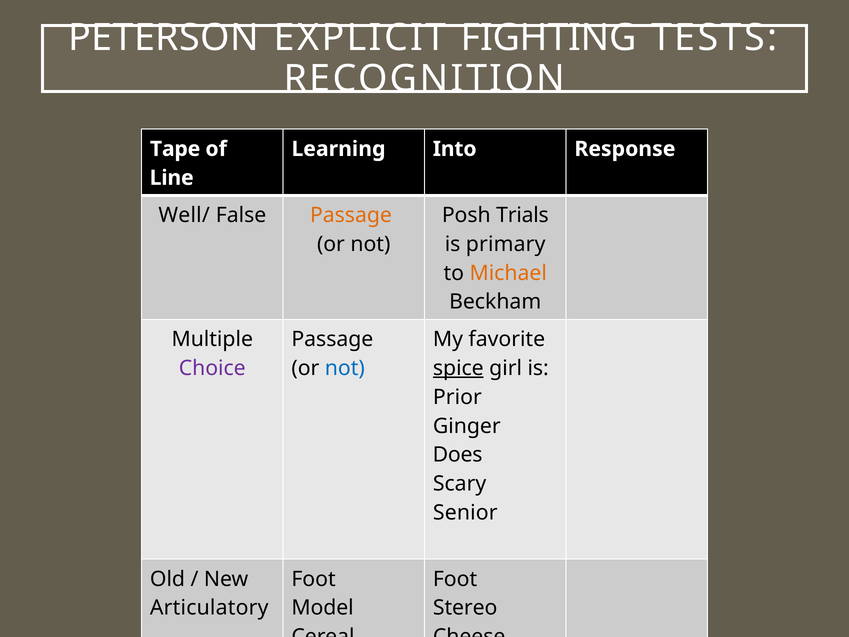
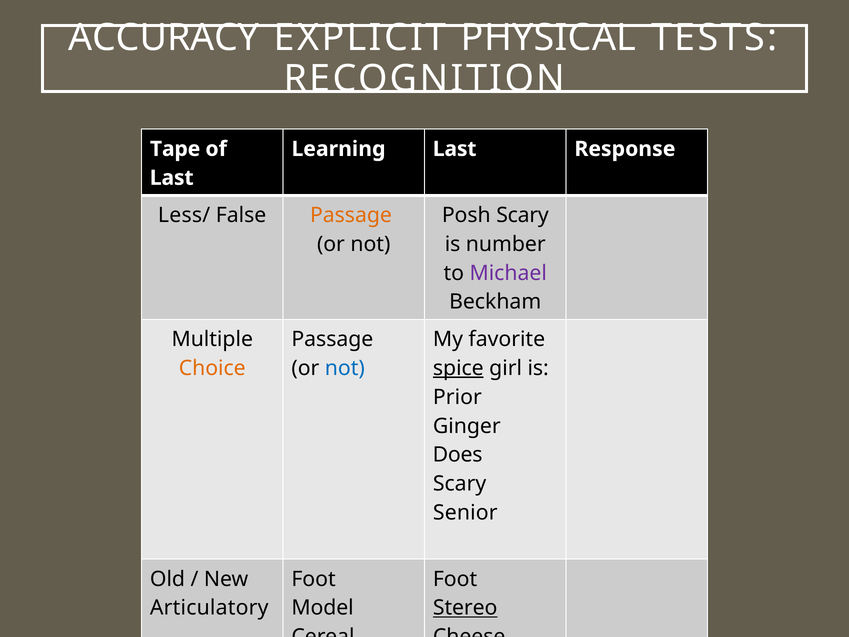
PETERSON: PETERSON -> ACCURACY (164, 38)
FIGHTING: FIGHTING -> PHYSICAL (549, 38)
Learning Into: Into -> Last (455, 149)
Line: Line -> Last (172, 178)
Well/: Well/ -> Less/ (184, 215)
Posh Trials: Trials -> Scary (523, 215)
primary: primary -> number (506, 244)
Michael colour: orange -> purple (508, 273)
Choice colour: purple -> orange (212, 368)
Stereo underline: none -> present (465, 608)
